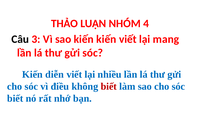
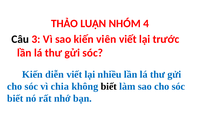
kiến kiến: kiến -> viên (106, 39)
mang: mang -> trước (166, 39)
điều: điều -> chia (60, 86)
biết colour: red -> black (109, 86)
